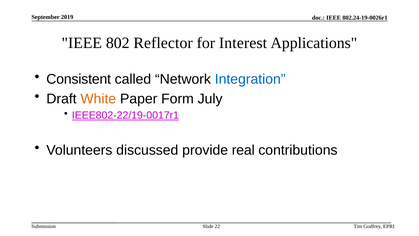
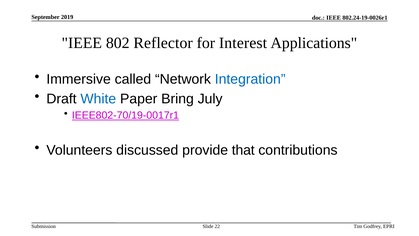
Consistent: Consistent -> Immersive (79, 79)
White colour: orange -> blue (98, 99)
Form: Form -> Bring (178, 99)
IEEE802-22/19-0017r1: IEEE802-22/19-0017r1 -> IEEE802-70/19-0017r1 (125, 115)
real: real -> that (243, 150)
